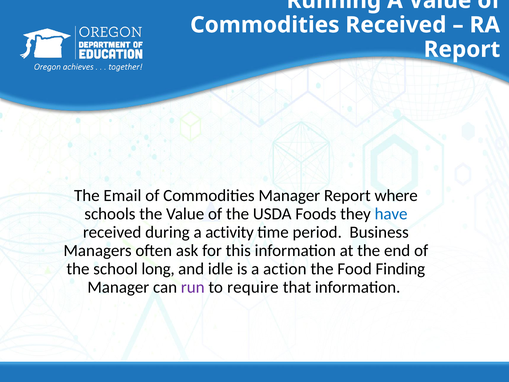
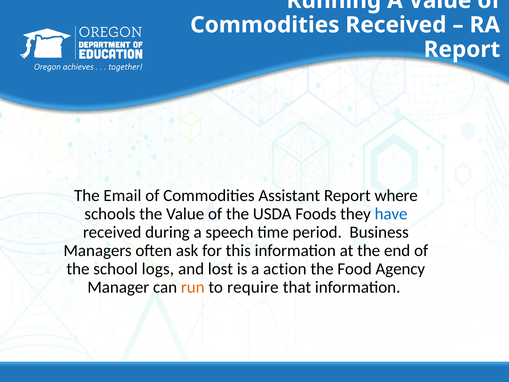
Commodities Manager: Manager -> Assistant (289, 195)
activity: activity -> speech (230, 232)
long: long -> logs (158, 269)
idle: idle -> lost (220, 269)
Finding: Finding -> Agency (400, 269)
run colour: purple -> orange (193, 287)
